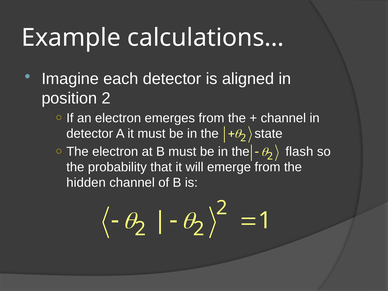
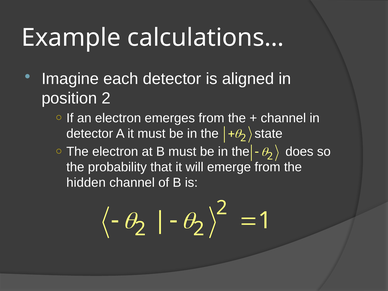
flash: flash -> does (299, 152)
